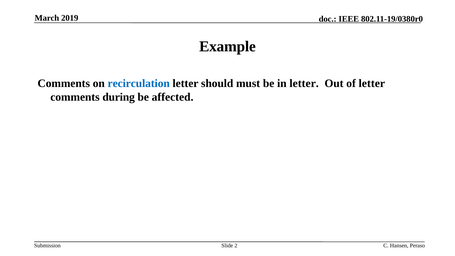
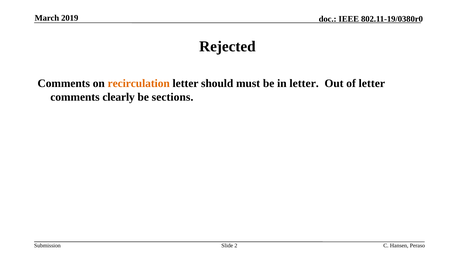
Example: Example -> Rejected (227, 47)
recirculation colour: blue -> orange (139, 83)
during: during -> clearly (119, 97)
affected: affected -> sections (173, 97)
